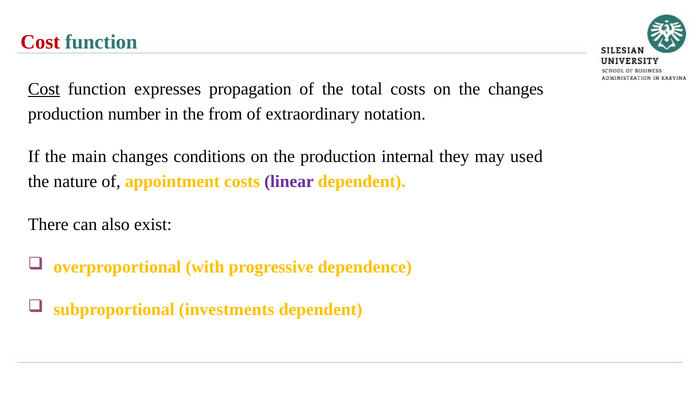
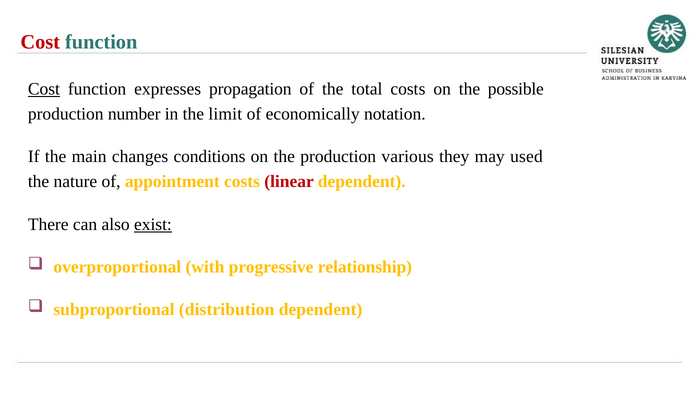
the changes: changes -> possible (516, 89)
from: from -> limit (225, 114)
extraordinary: extraordinary -> economically (313, 114)
internal: internal -> various (408, 157)
linear colour: purple -> red (289, 182)
exist underline: none -> present (153, 224)
dependence: dependence -> relationship (365, 267)
investments: investments -> distribution (227, 310)
